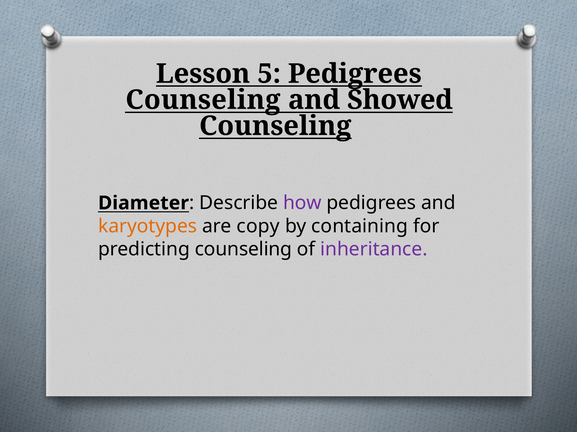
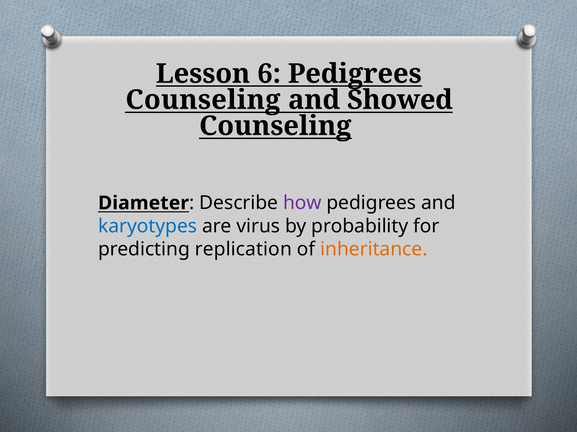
5: 5 -> 6 (269, 74)
karyotypes colour: orange -> blue (148, 226)
copy: copy -> virus (258, 226)
containing: containing -> probability (360, 226)
predicting counseling: counseling -> replication (243, 250)
inheritance colour: purple -> orange (374, 250)
